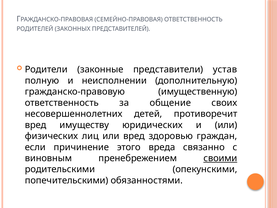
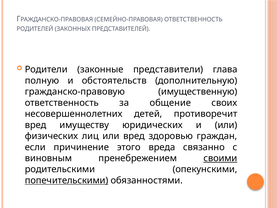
устав: устав -> глава (225, 69)
неисполнении: неисполнении -> обстоятельств (114, 80)
попечительскими underline: none -> present (67, 180)
